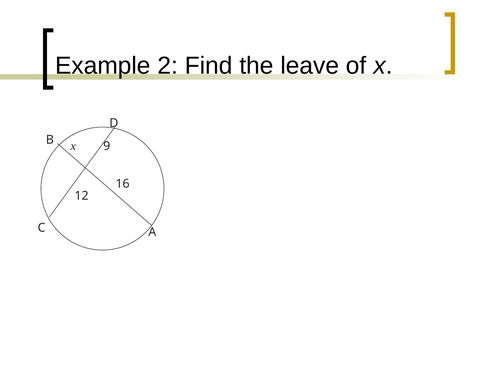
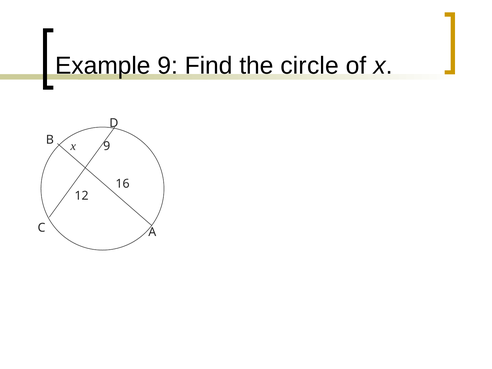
Example 2: 2 -> 9 (168, 66)
leave: leave -> circle (310, 66)
